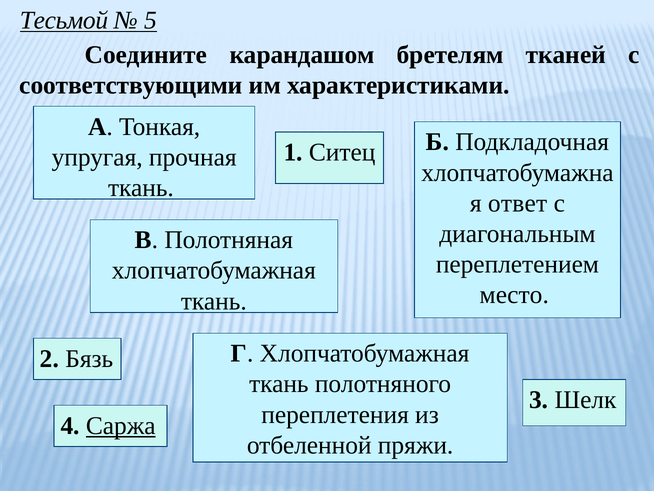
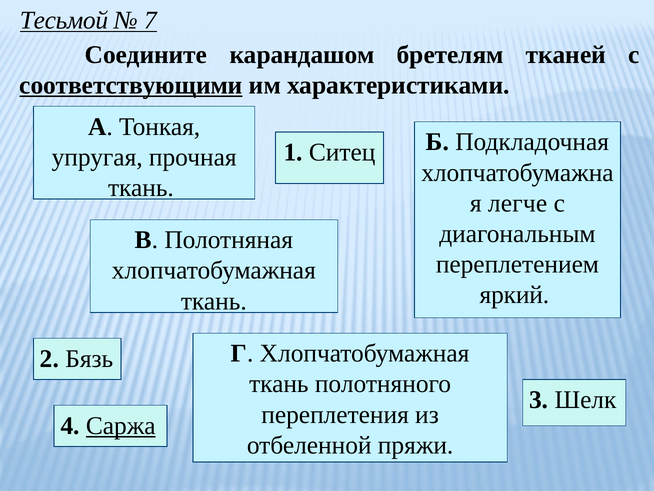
5: 5 -> 7 (150, 20)
соответствующими underline: none -> present (131, 85)
ответ: ответ -> легче (518, 203)
место: место -> яркий (514, 295)
